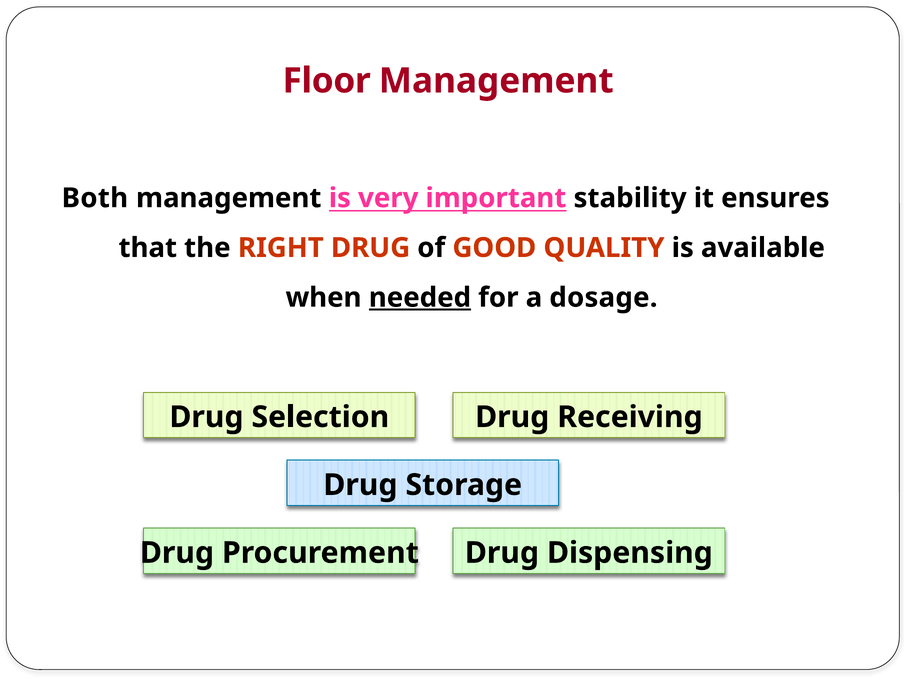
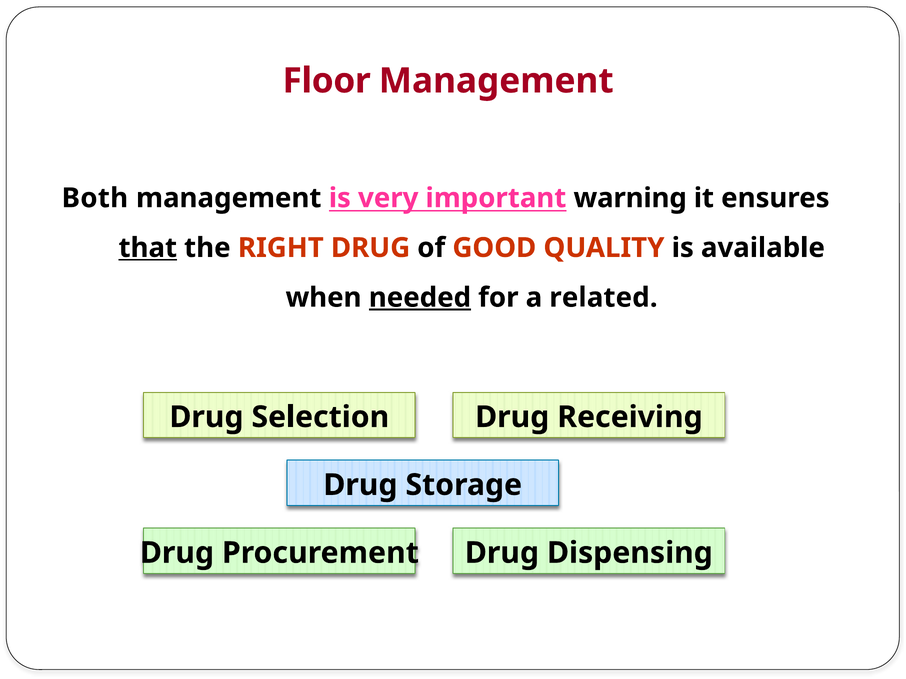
stability: stability -> warning (630, 198)
that underline: none -> present (148, 248)
dosage: dosage -> related (603, 298)
